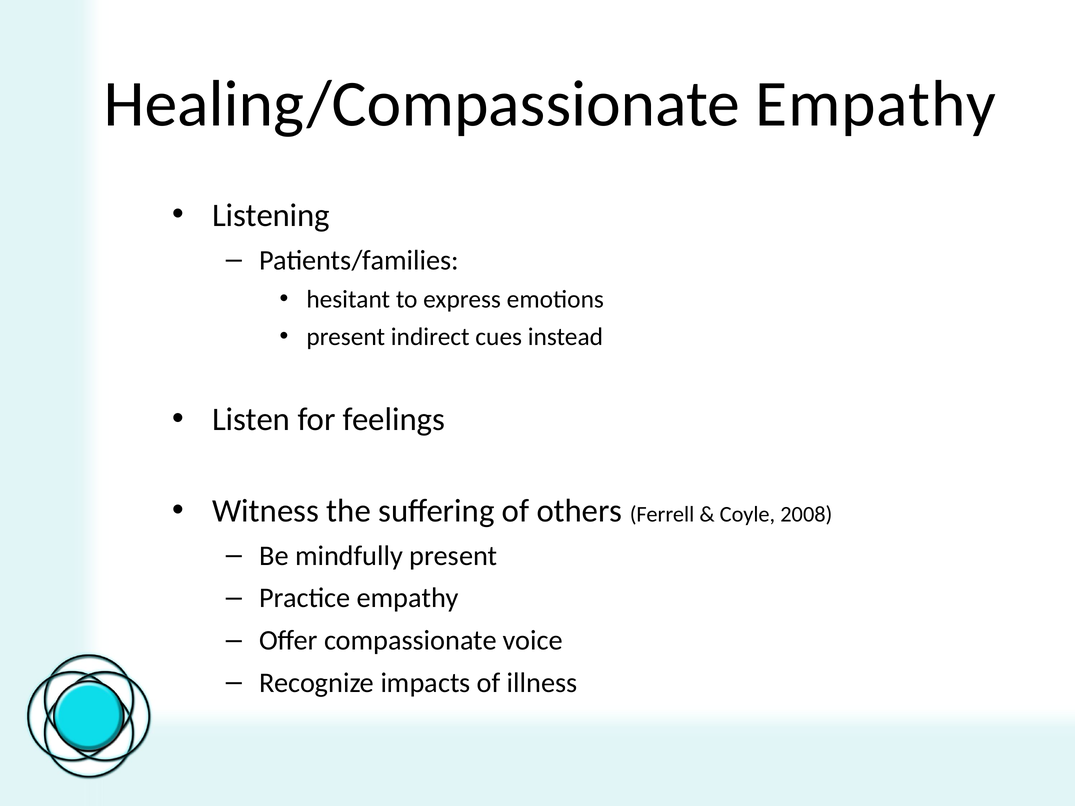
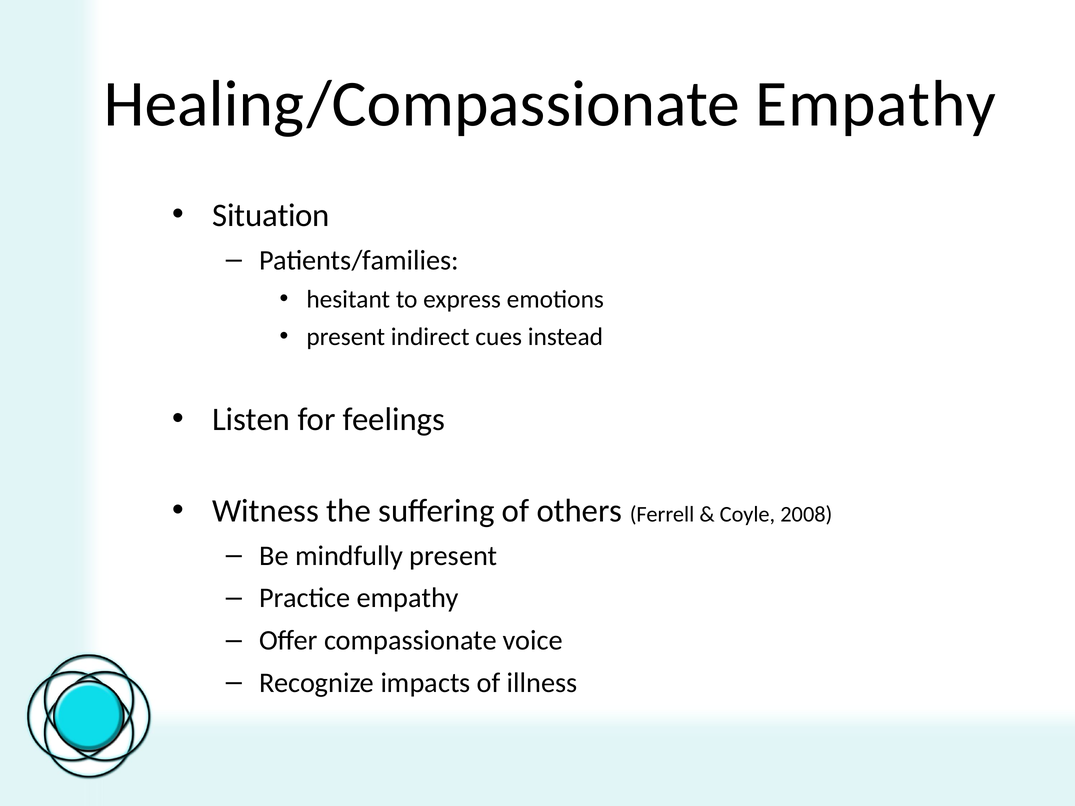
Listening: Listening -> Situation (271, 216)
